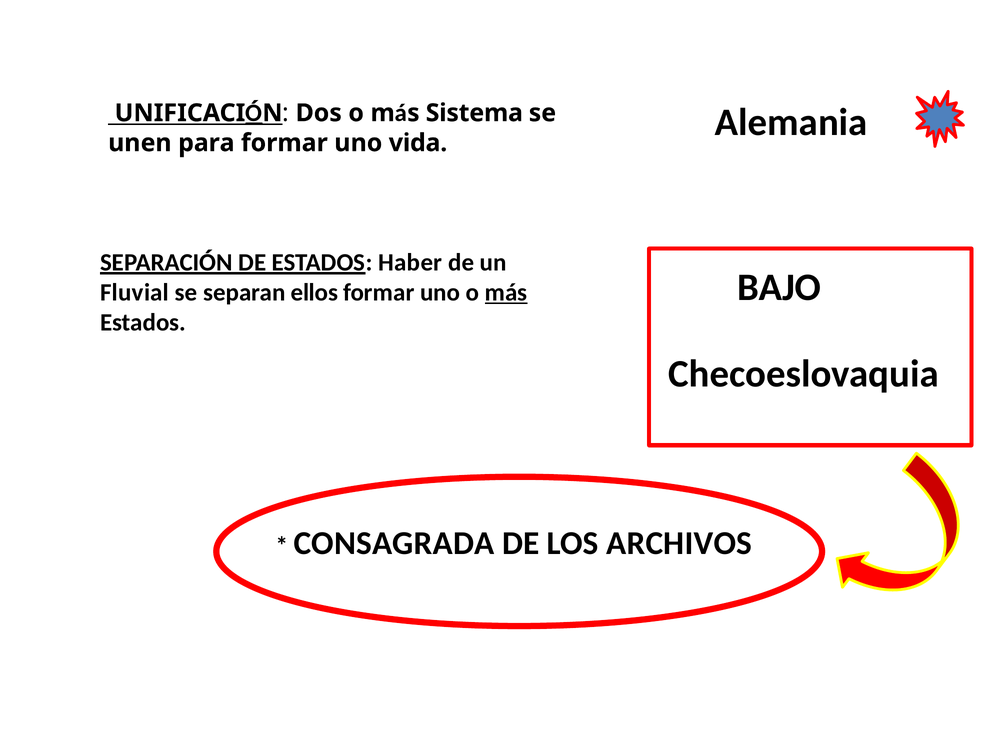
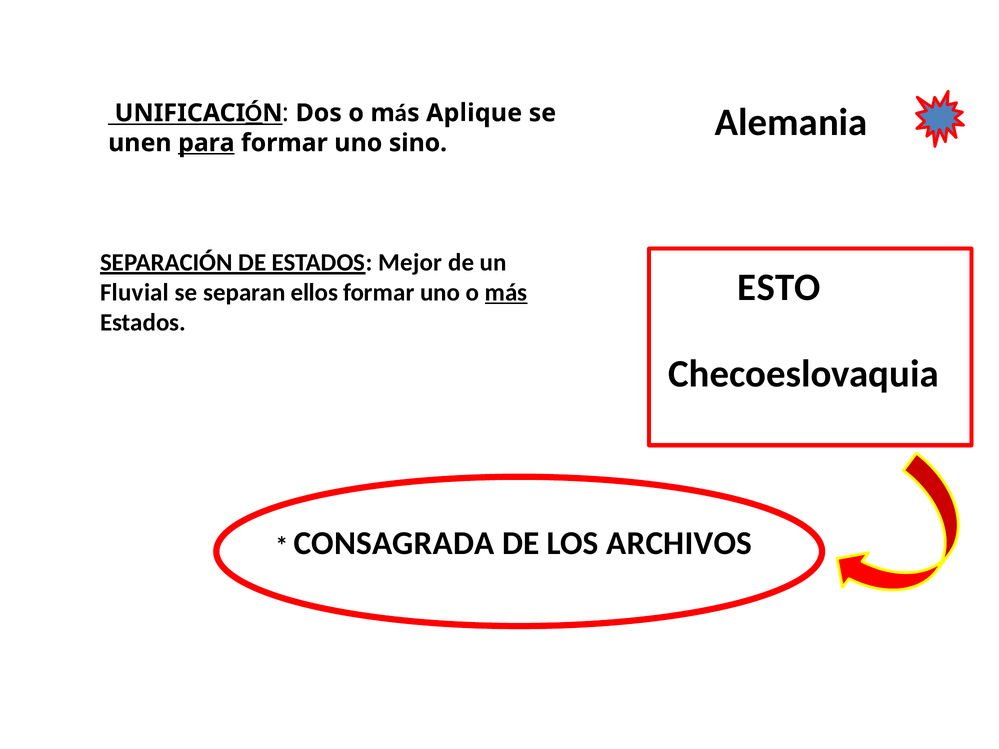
Sistema: Sistema -> Aplique (474, 113)
para underline: none -> present (206, 143)
vida: vida -> sino (418, 143)
Haber: Haber -> Mejor (410, 263)
BAJO: BAJO -> ESTO (779, 288)
